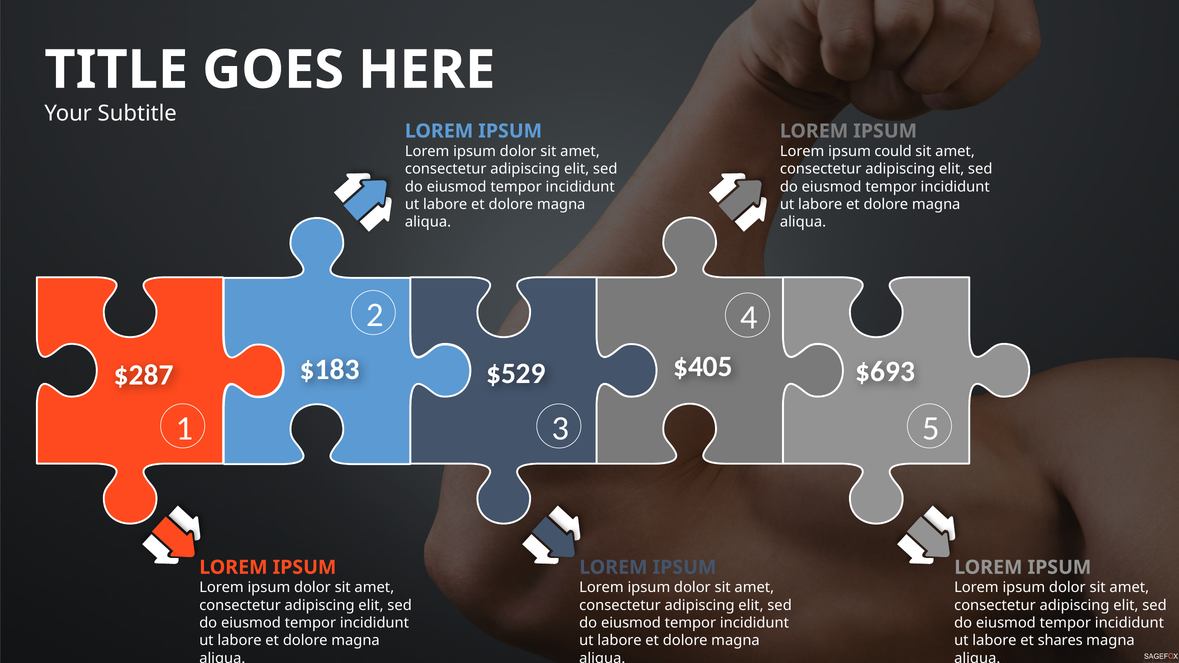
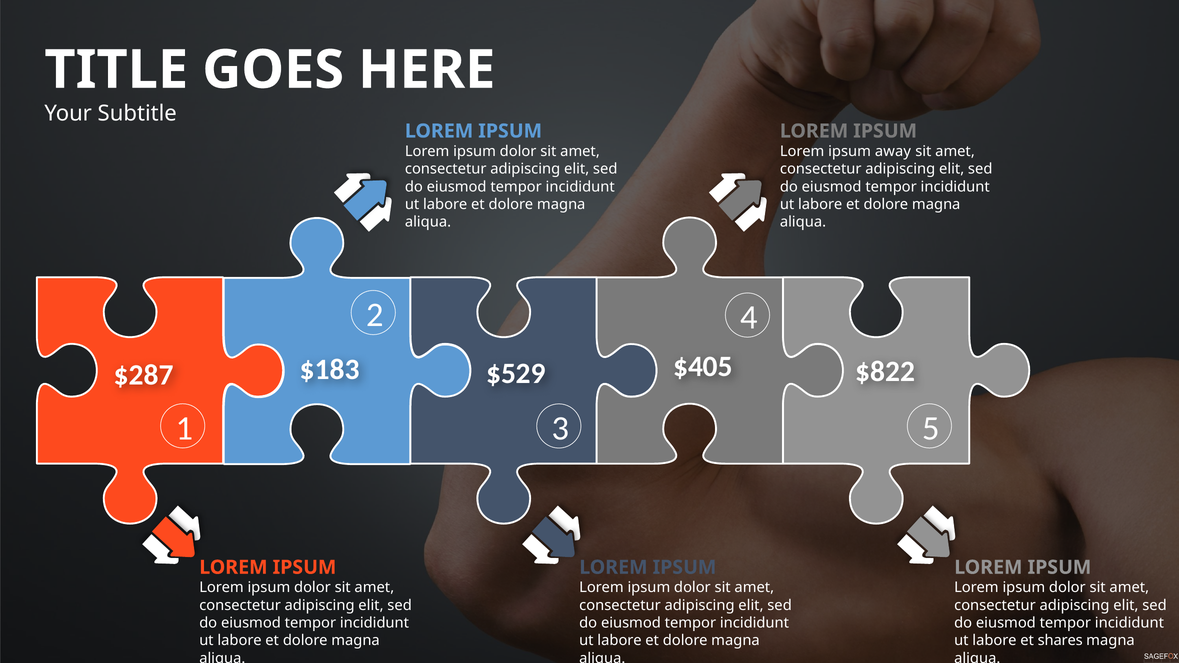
could: could -> away (893, 151)
$693: $693 -> $822 (885, 371)
